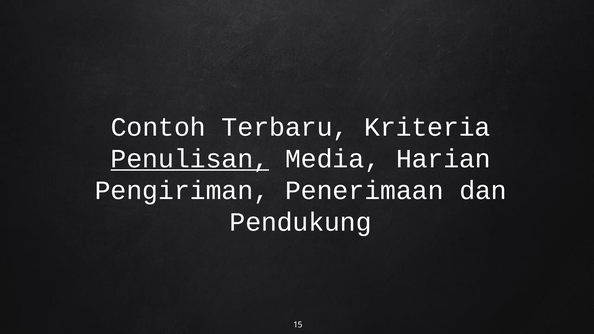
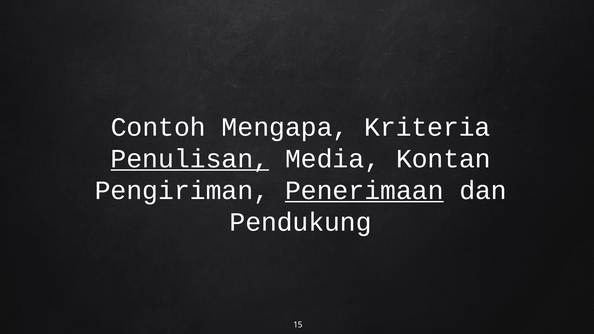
Terbaru: Terbaru -> Mengapa (285, 127)
Harian: Harian -> Kontan (443, 159)
Penerimaan underline: none -> present (364, 190)
